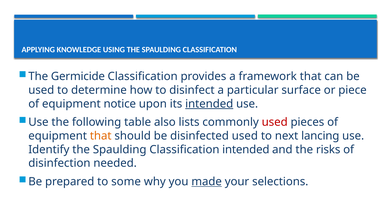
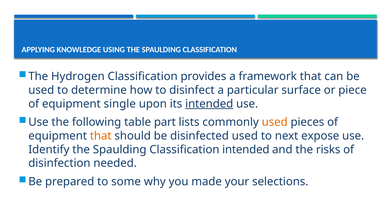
Germicide: Germicide -> Hydrogen (78, 76)
notice: notice -> single (120, 104)
also: also -> part (165, 122)
used colour: red -> orange (275, 122)
lancing: lancing -> expose (320, 136)
made underline: present -> none (207, 182)
